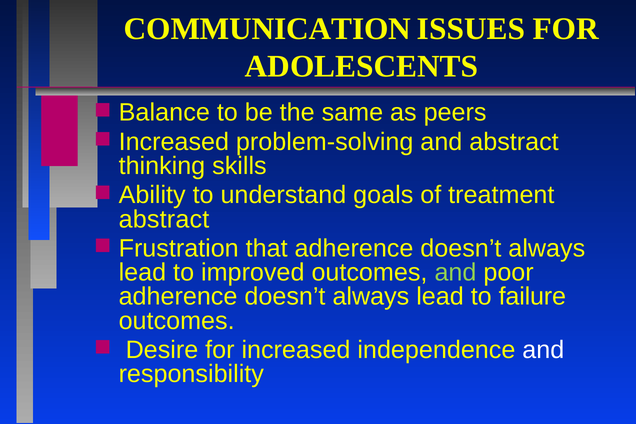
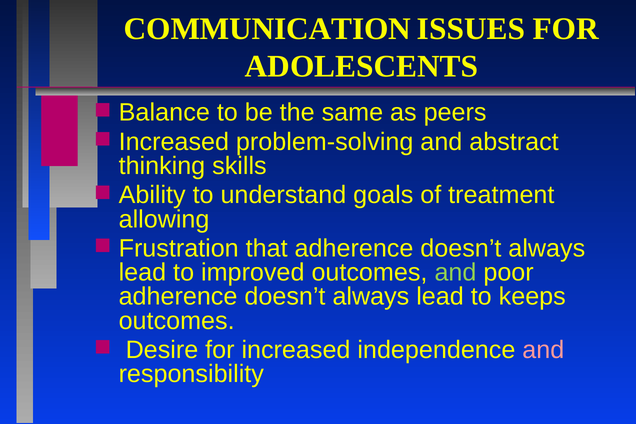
abstract: abstract -> allowing (164, 219)
failure: failure -> keeps (532, 297)
and colour: white -> pink (543, 350)
